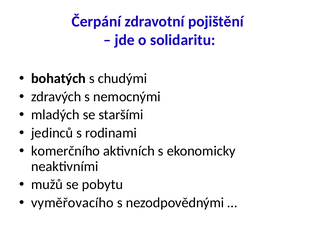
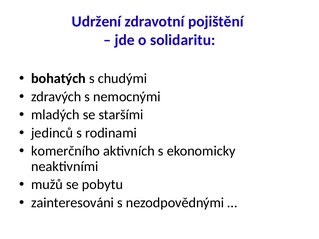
Čerpání: Čerpání -> Udržení (97, 22)
vyměřovacího: vyměřovacího -> zainteresováni (73, 203)
